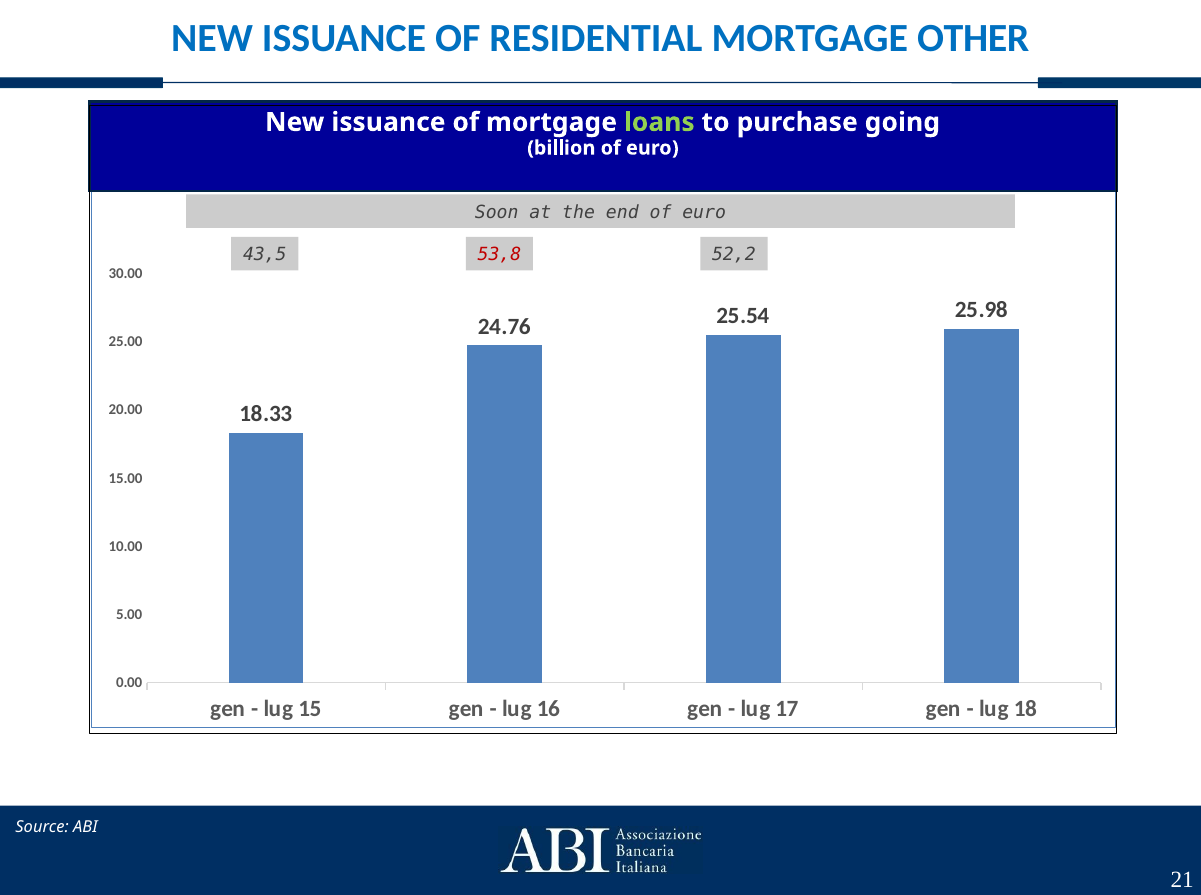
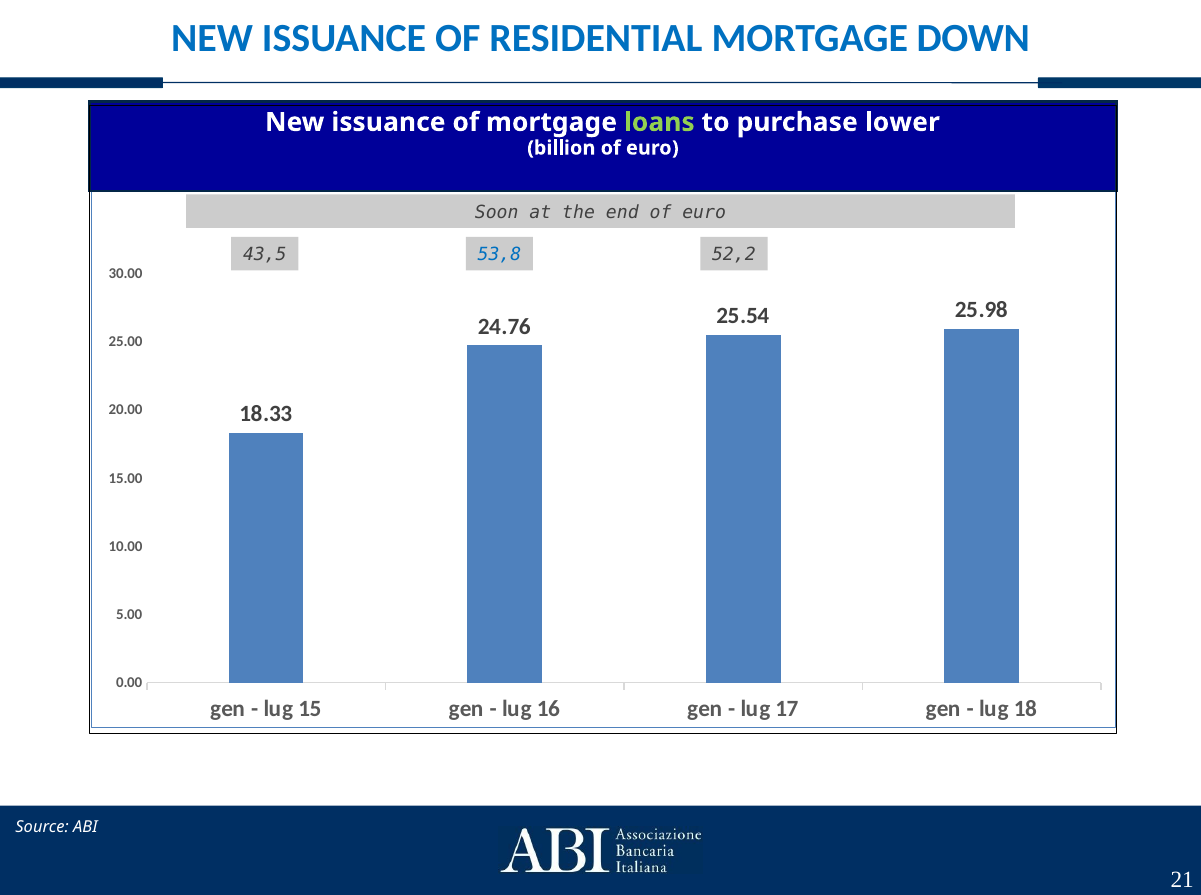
OTHER: OTHER -> DOWN (973, 38)
going: going -> lower (902, 122)
53,8 colour: red -> blue (499, 255)
